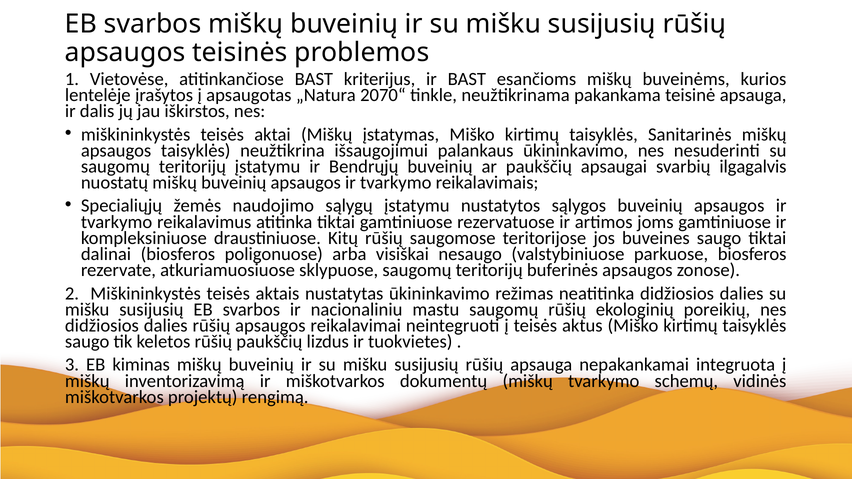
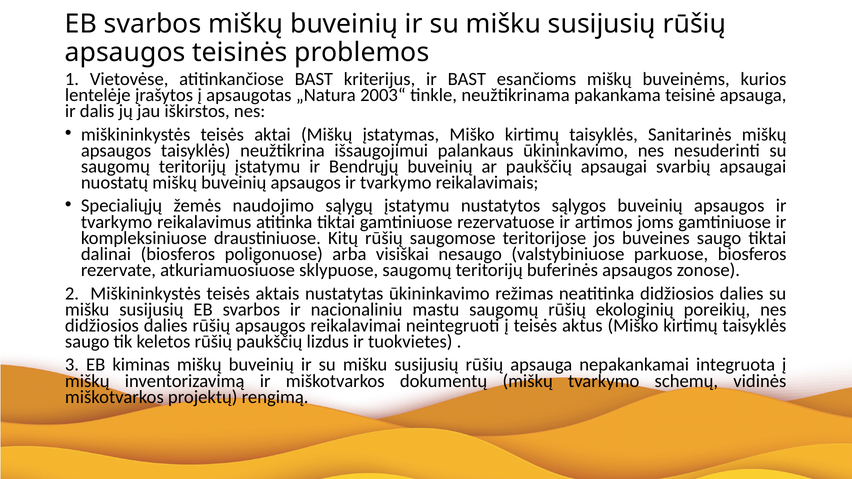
2070“: 2070“ -> 2003“ (383, 95)
svarbių ilgagalvis: ilgagalvis -> apsaugai (753, 167)
